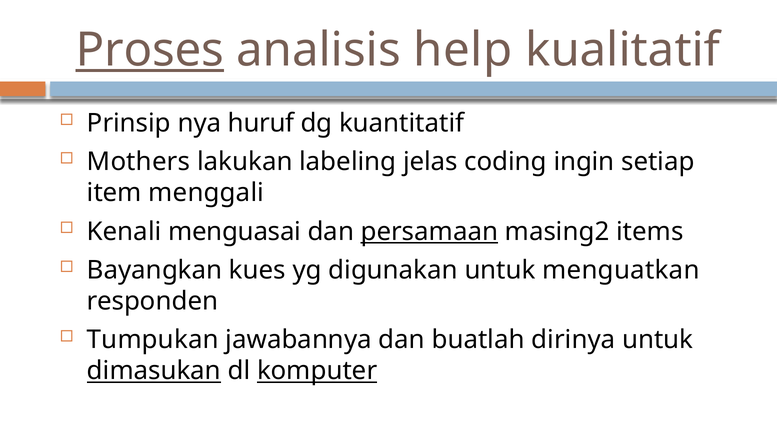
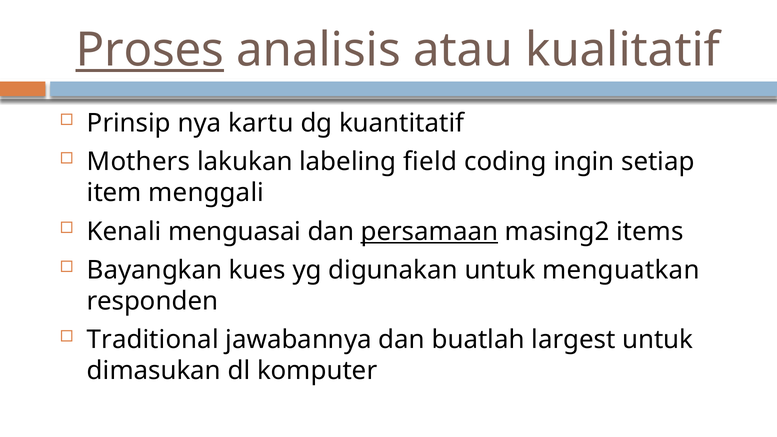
help: help -> atau (463, 50)
huruf: huruf -> kartu (261, 123)
jelas: jelas -> field (430, 162)
Tumpukan: Tumpukan -> Traditional (153, 340)
dirinya: dirinya -> largest (573, 340)
dimasukan underline: present -> none (154, 371)
komputer underline: present -> none (317, 371)
